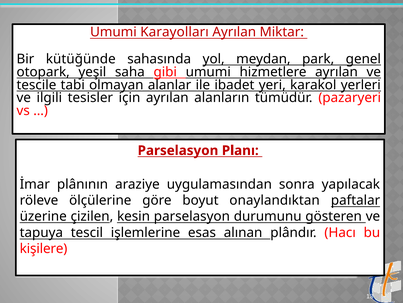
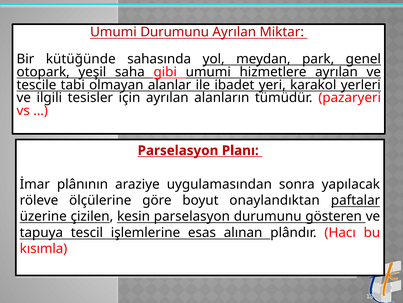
Umumi Karayolları: Karayolları -> Durumunu (175, 32)
kişilere: kişilere -> kısımla (43, 248)
